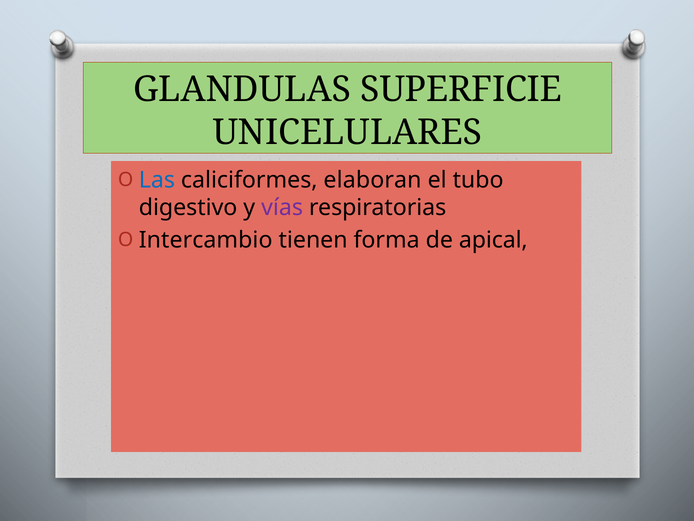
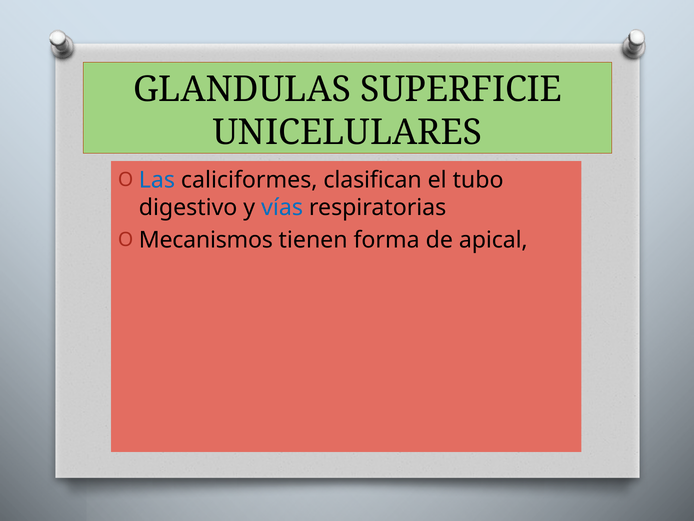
elaboran: elaboran -> clasifican (373, 180)
vías colour: purple -> blue (282, 208)
Intercambio: Intercambio -> Mecanismos (206, 240)
